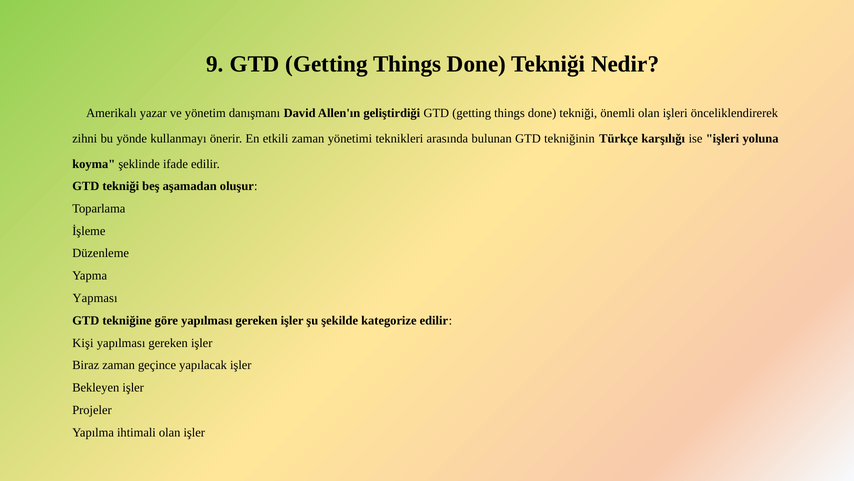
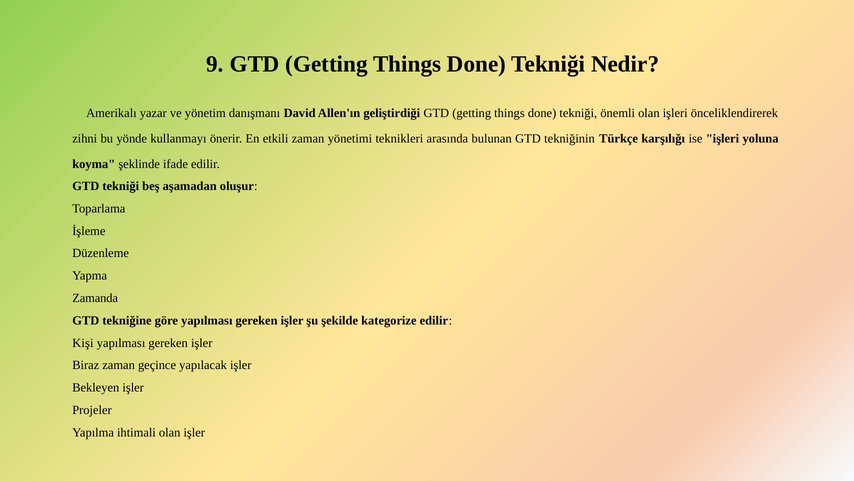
Yapması: Yapması -> Zamanda (95, 298)
